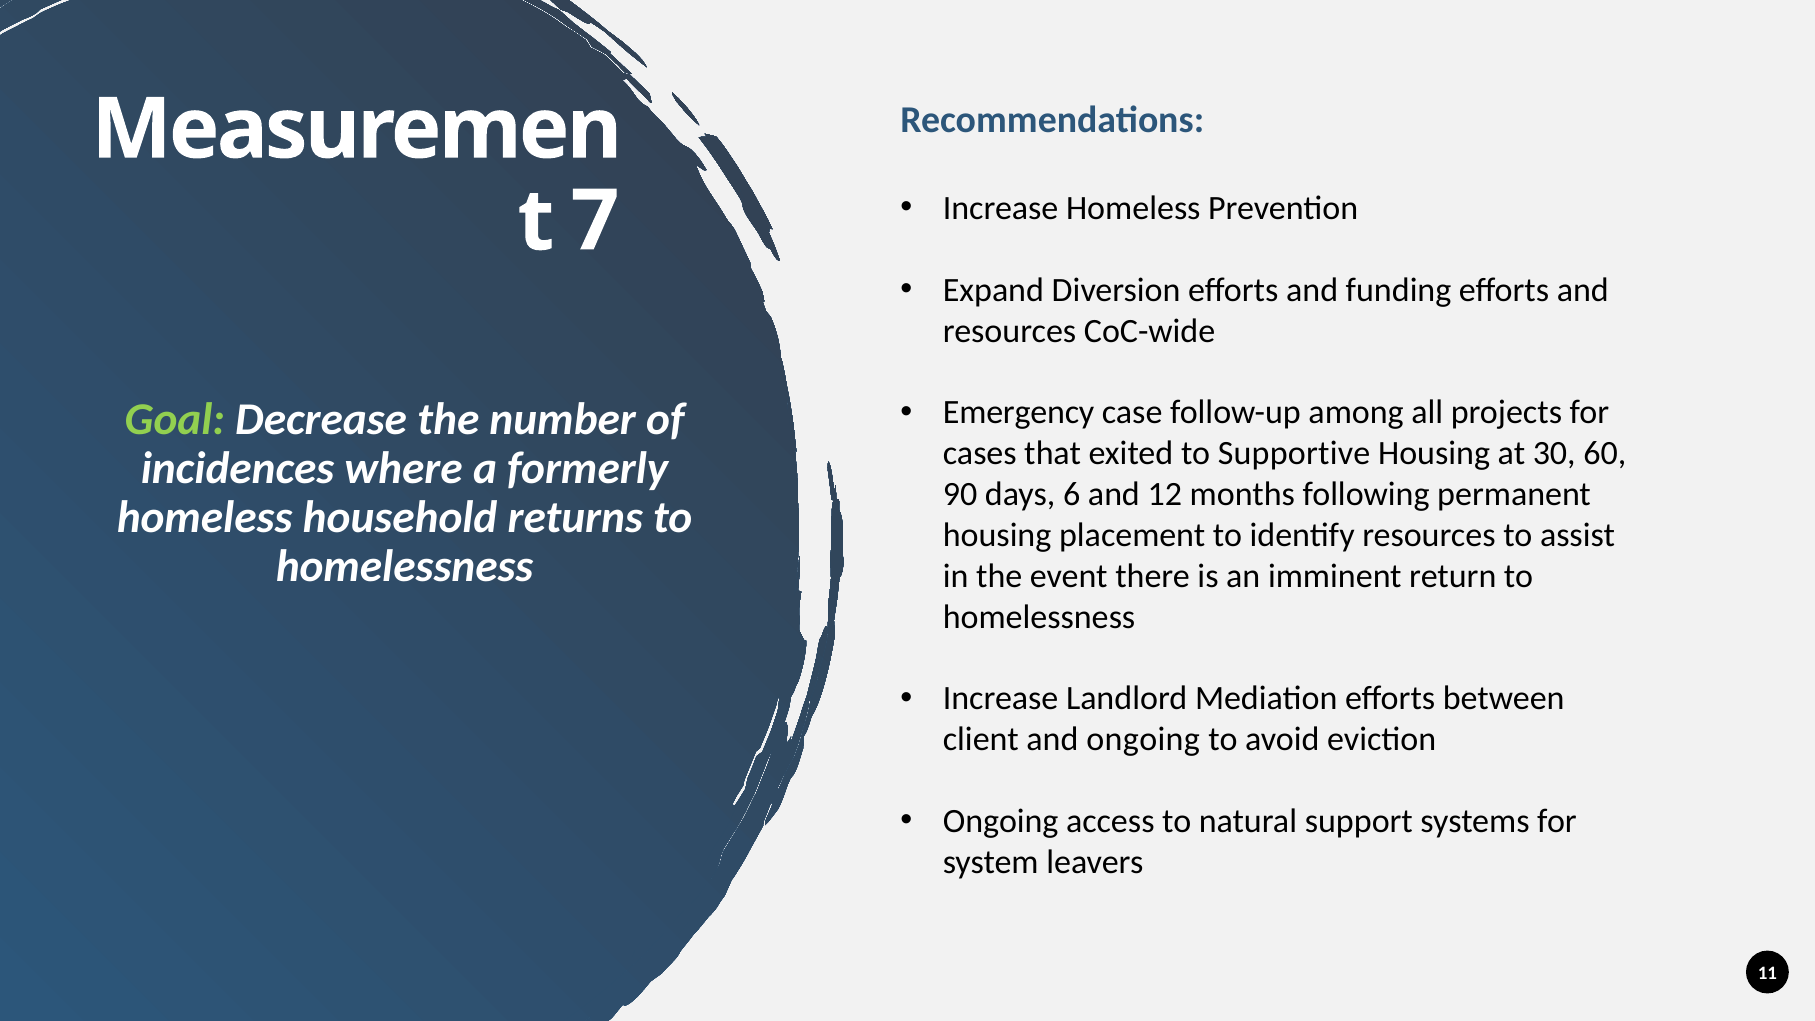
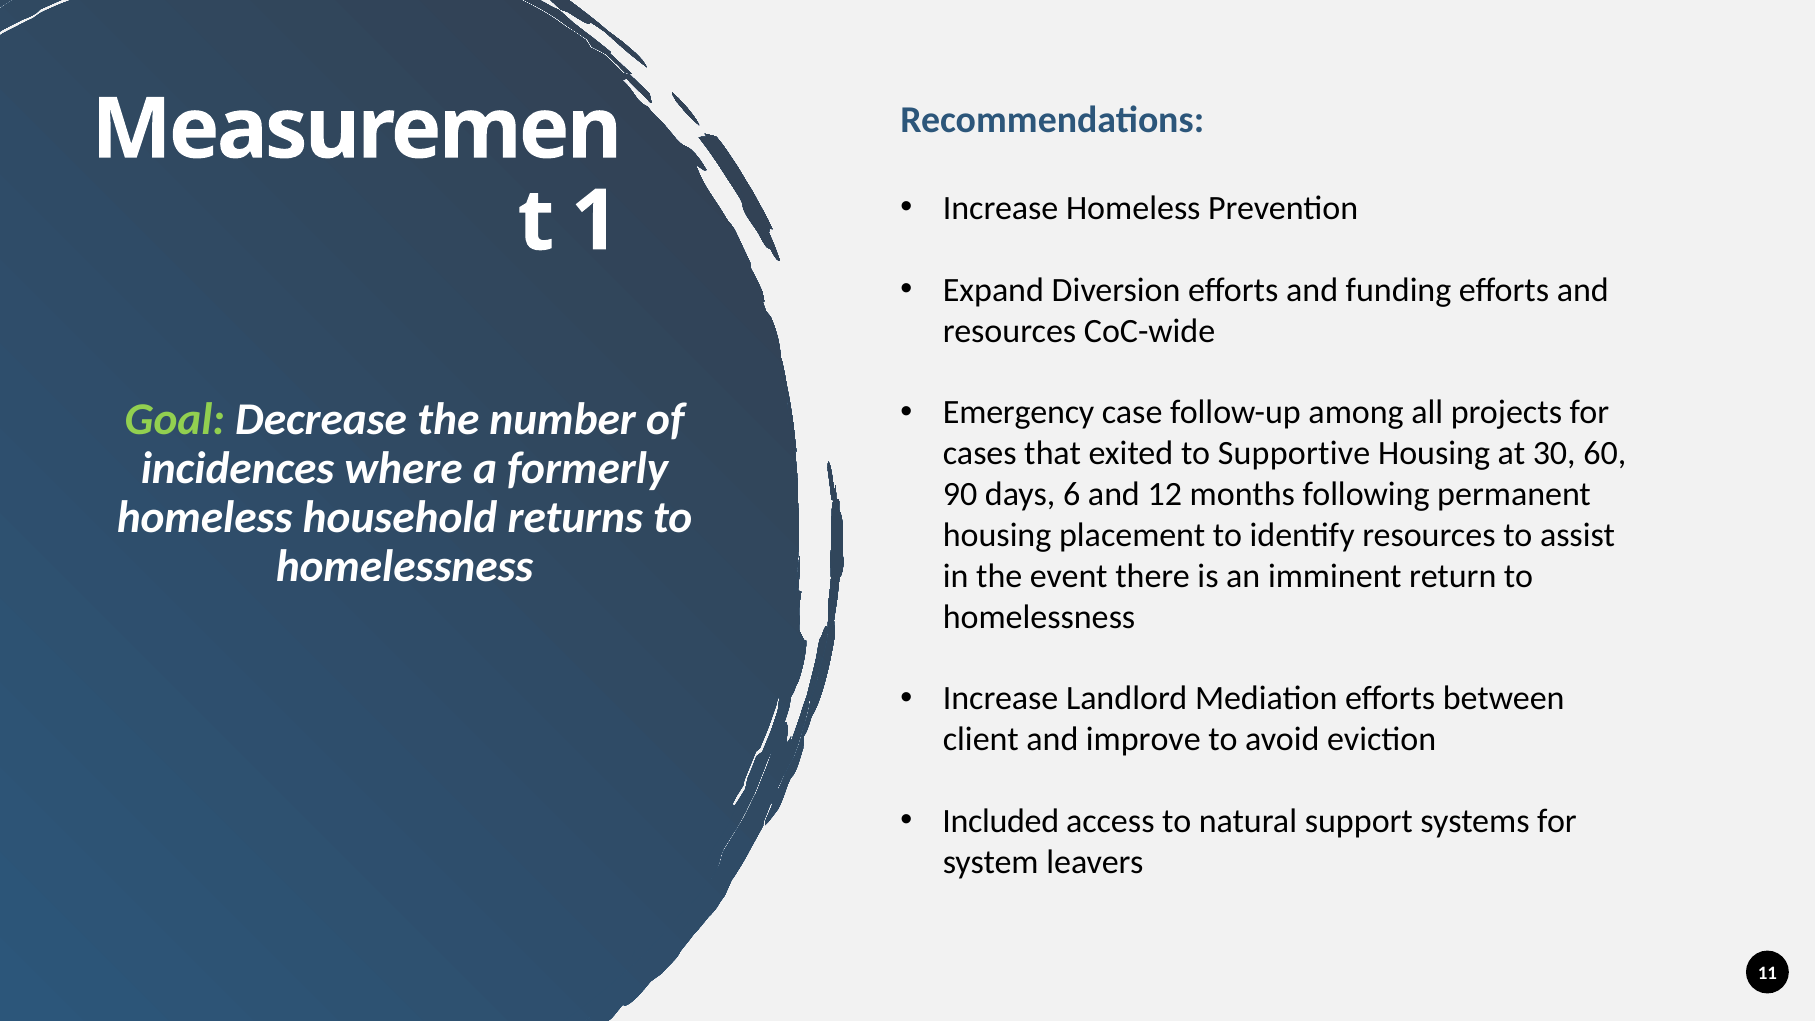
7: 7 -> 1 (595, 221)
and ongoing: ongoing -> improve (1143, 739)
Ongoing: Ongoing -> Included (1001, 821)
